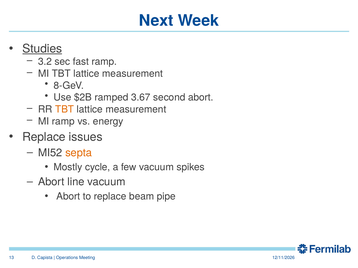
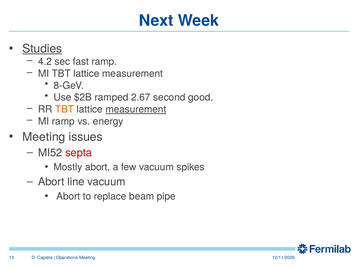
3.2: 3.2 -> 4.2 (45, 62)
3.67: 3.67 -> 2.67 (141, 98)
second abort: abort -> good (201, 98)
measurement underline: none -> present (136, 110)
Replace: Replace -> Meeting (44, 137)
septa colour: orange -> red (79, 153)
Mostly cycle: cycle -> abort (98, 167)
